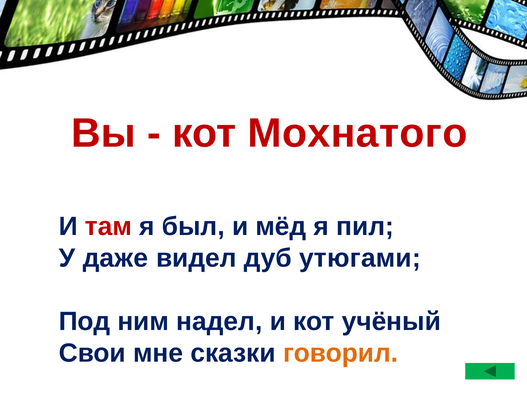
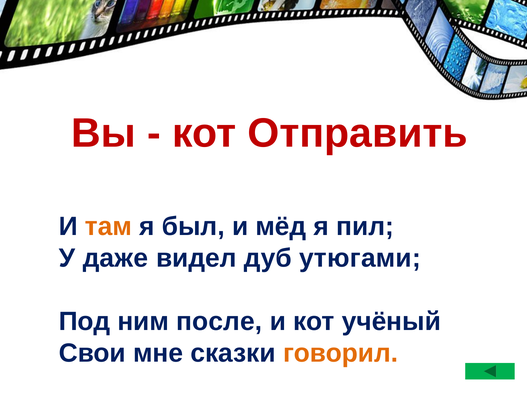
Мохнатого: Мохнатого -> Отправить (358, 133)
там colour: red -> orange (108, 226)
надел: надел -> после (219, 321)
